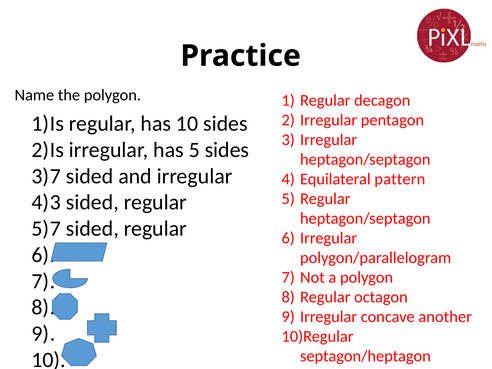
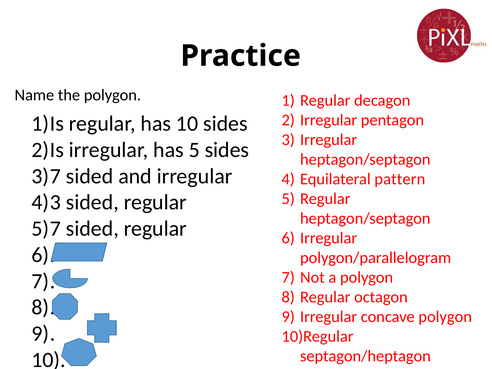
concave another: another -> polygon (445, 317)
